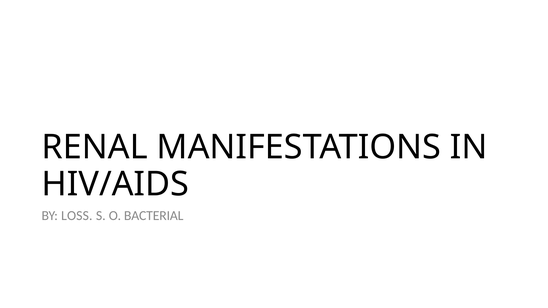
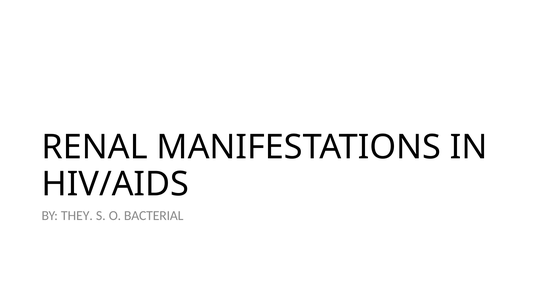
LOSS: LOSS -> THEY (77, 216)
